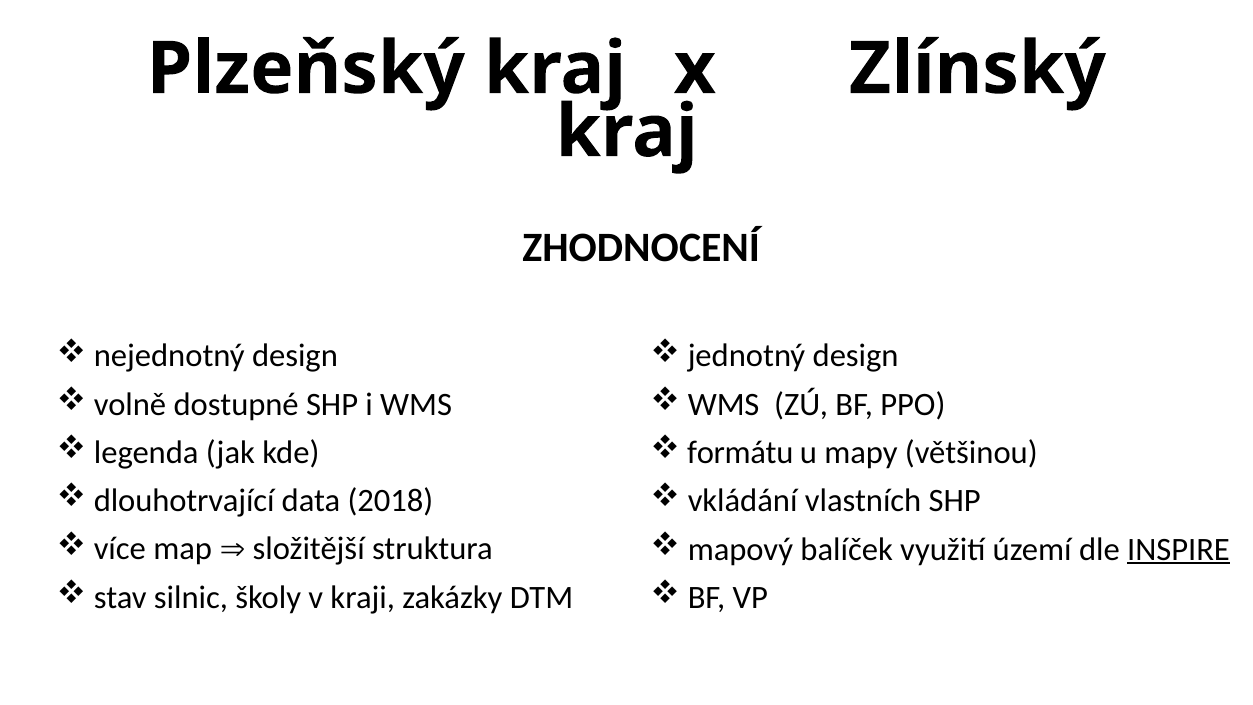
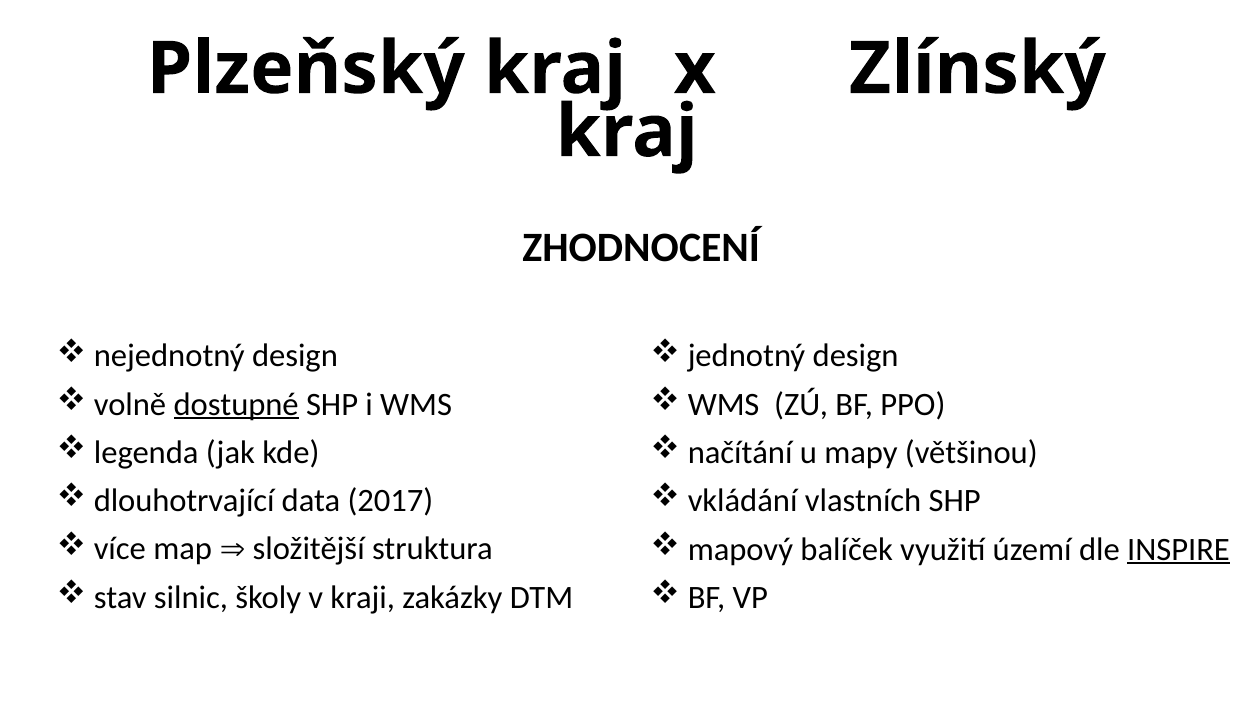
dostupné underline: none -> present (236, 404)
formátu: formátu -> načítání (740, 453)
2018: 2018 -> 2017 (390, 501)
